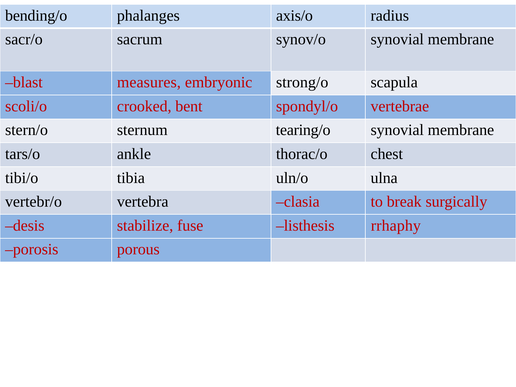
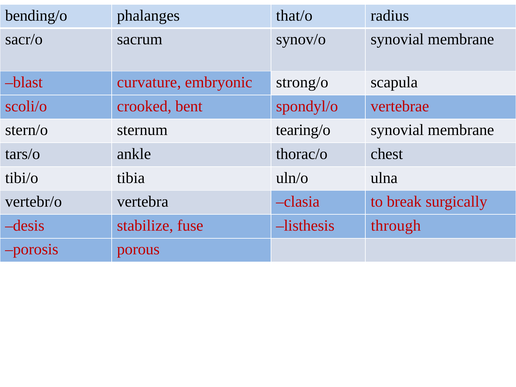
axis/o: axis/o -> that/o (294, 15)
measures: measures -> curvature (149, 82)
rrhaphy: rrhaphy -> through (396, 226)
